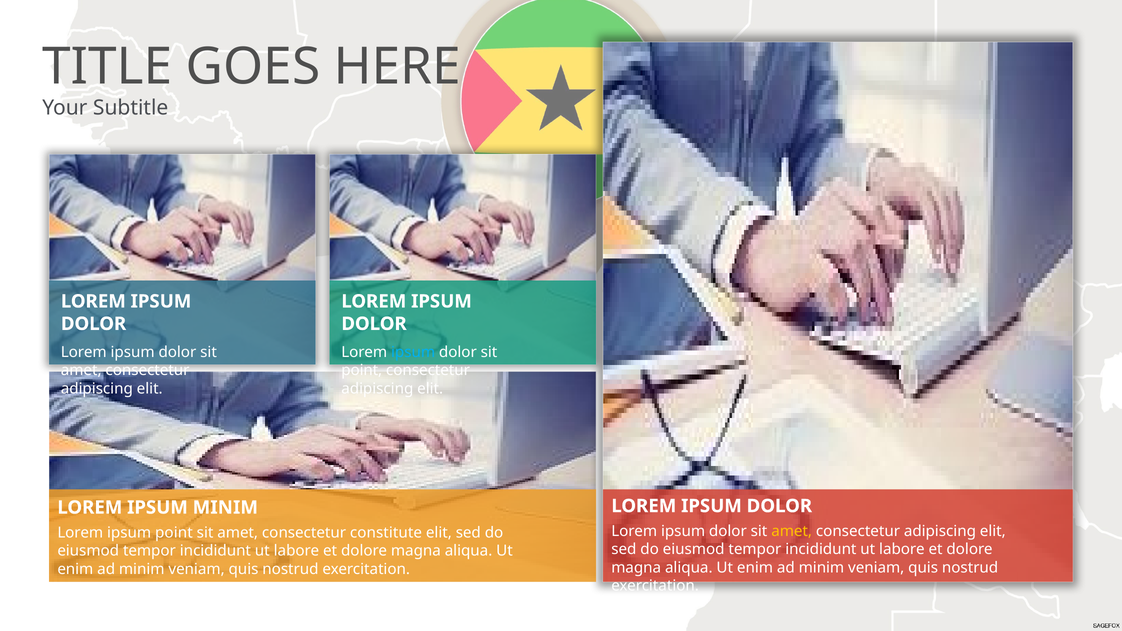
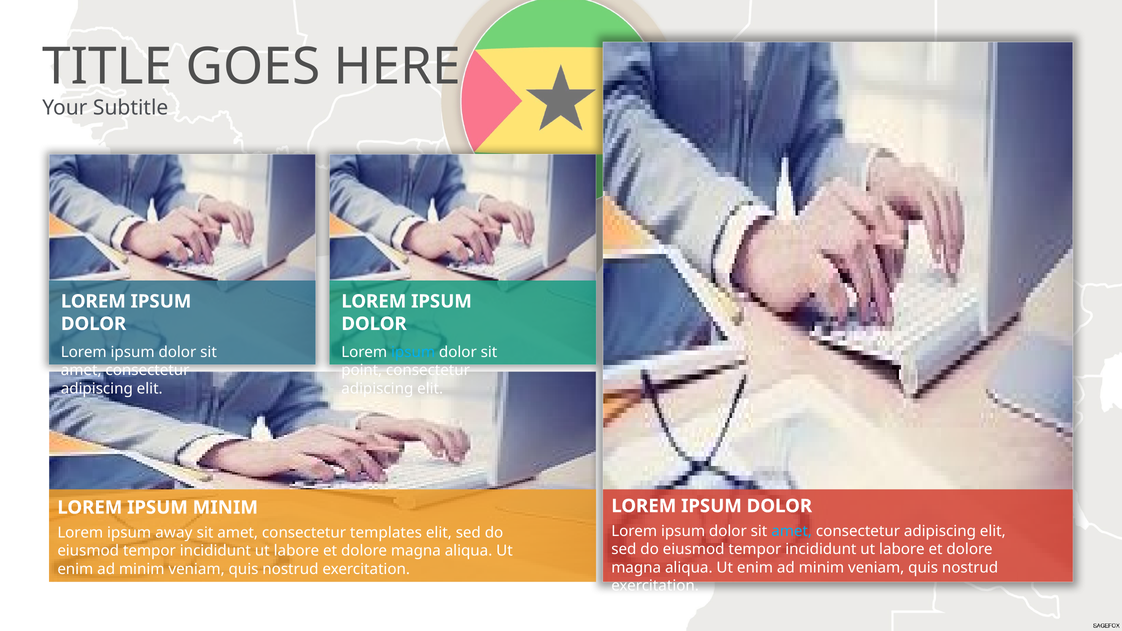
amet colour: yellow -> light blue (792, 531)
ipsum point: point -> away (174, 533)
constitute: constitute -> templates (386, 533)
